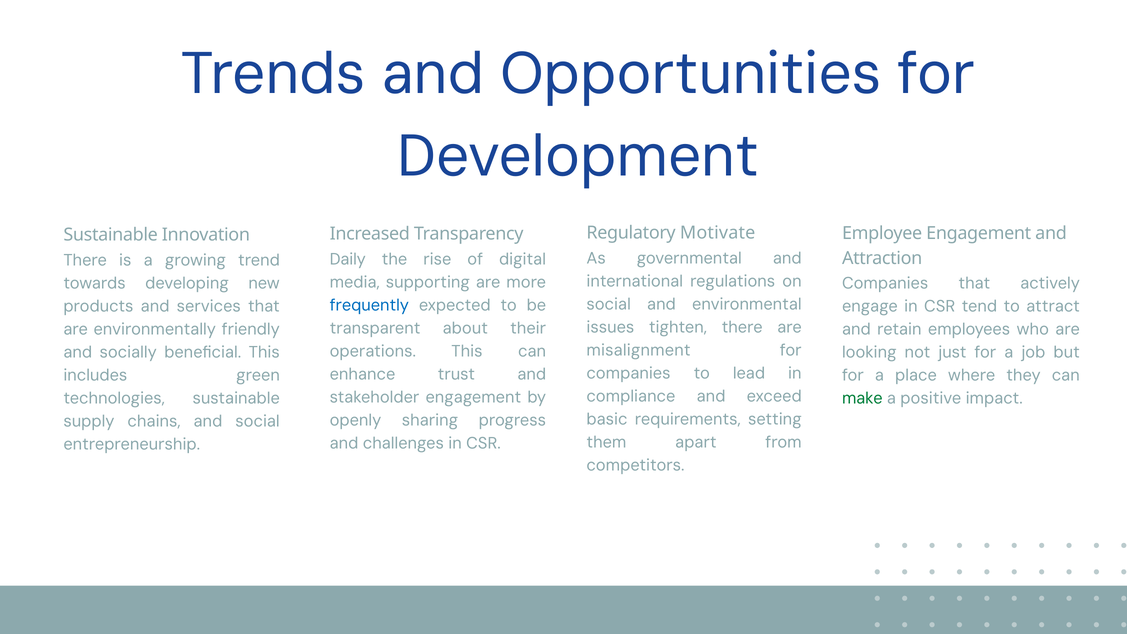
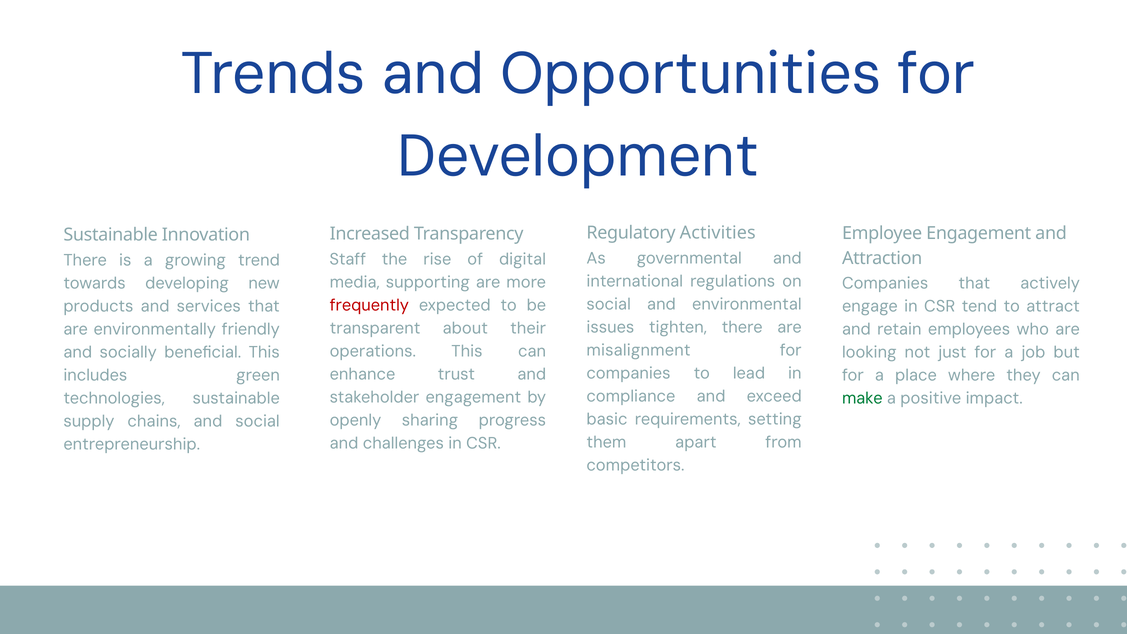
Motivate: Motivate -> Activities (718, 233)
Daily: Daily -> Staff (348, 259)
frequently colour: blue -> red (369, 305)
